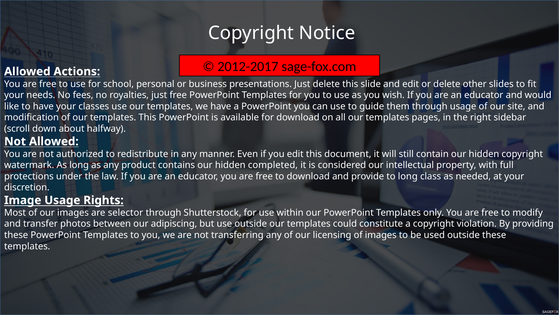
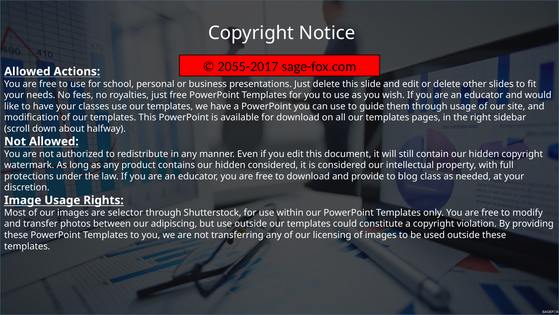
2012-2017: 2012-2017 -> 2055-2017 (248, 66)
hidden completed: completed -> considered (273, 165)
to long: long -> blog (408, 176)
